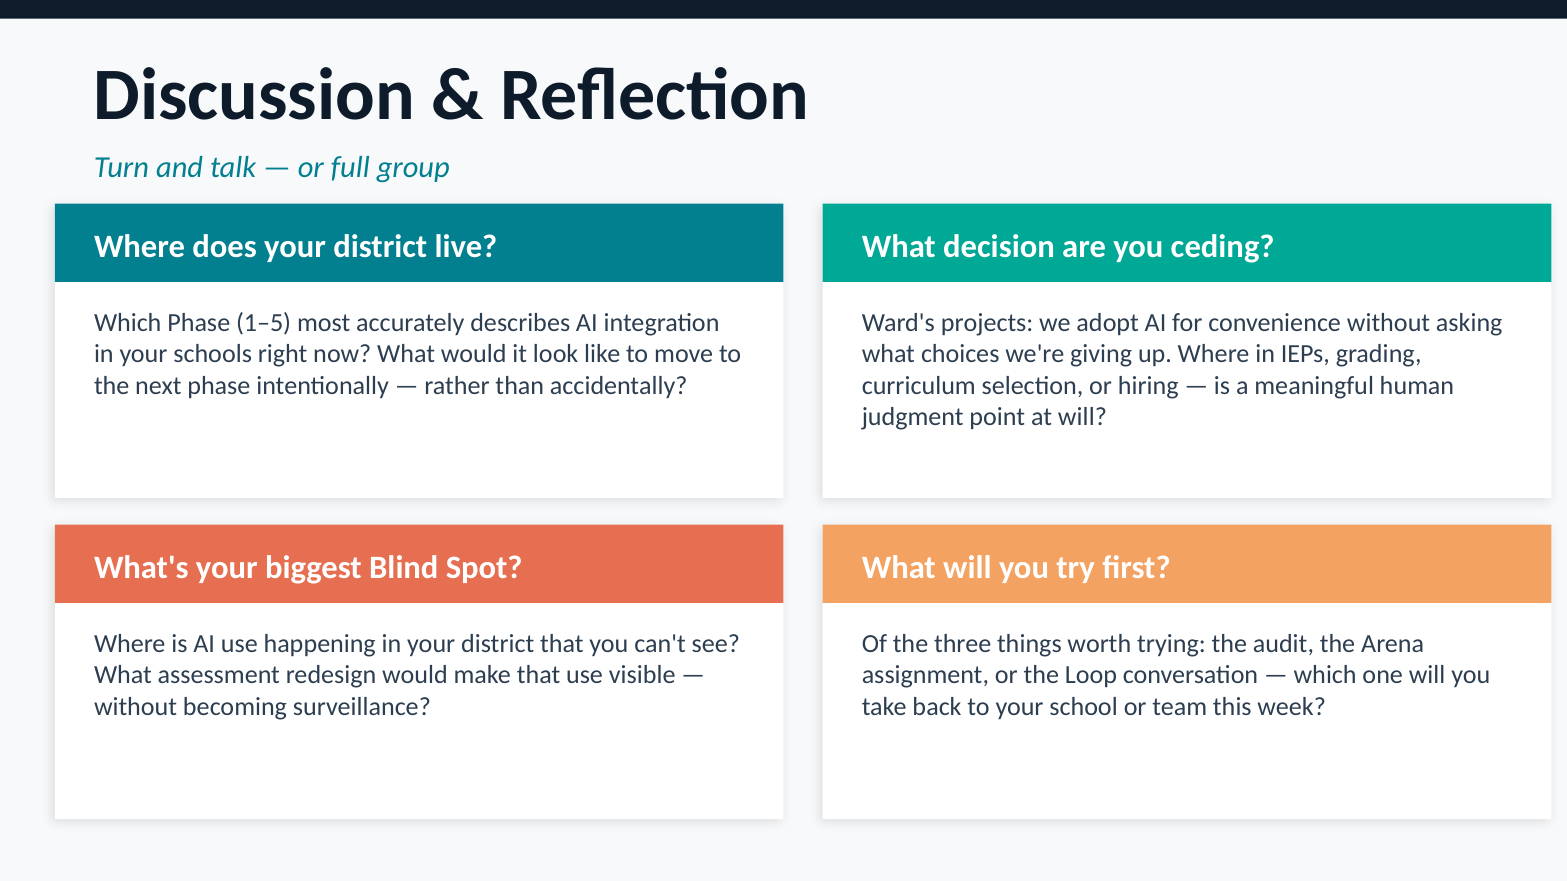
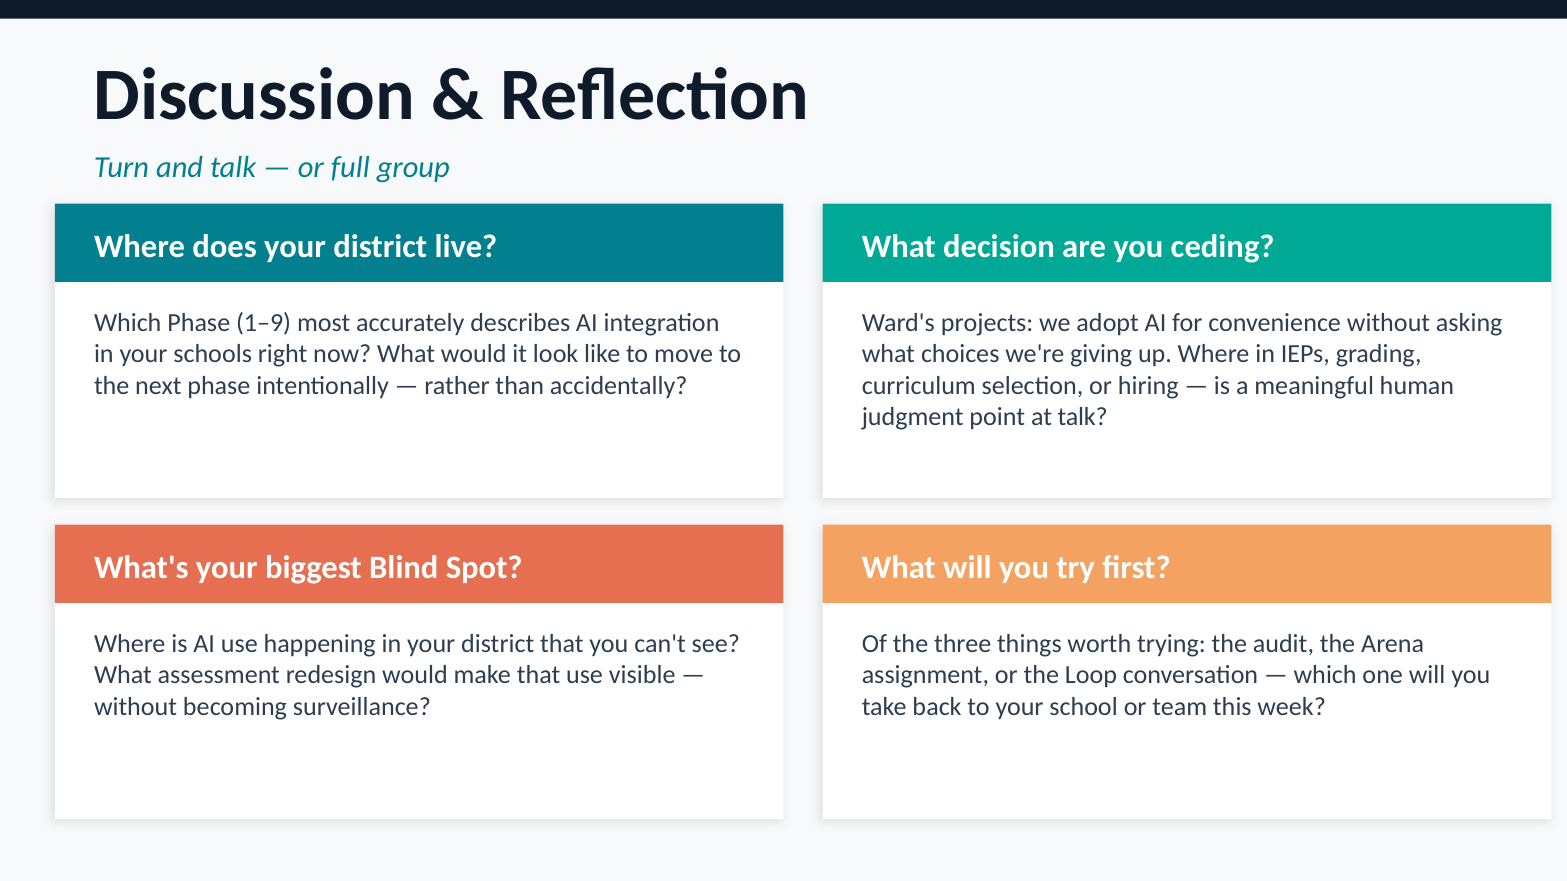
1–5: 1–5 -> 1–9 (264, 323)
at will: will -> talk (1083, 417)
